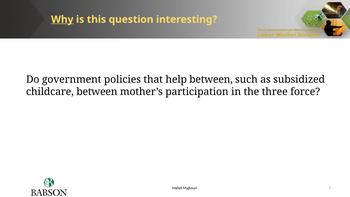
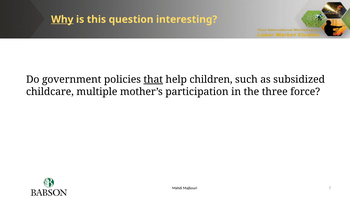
that underline: none -> present (153, 79)
help between: between -> children (211, 79)
childcare between: between -> multiple (97, 92)
